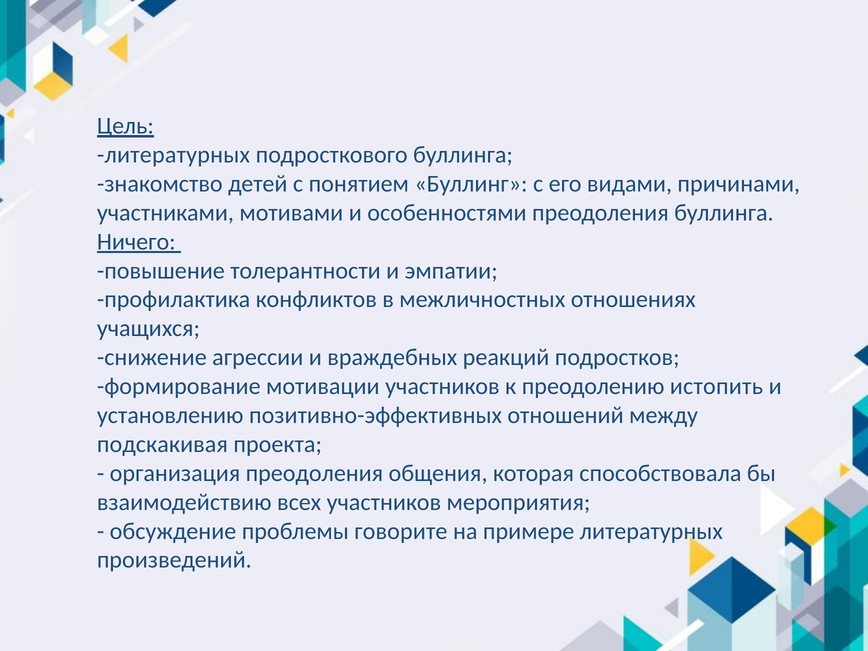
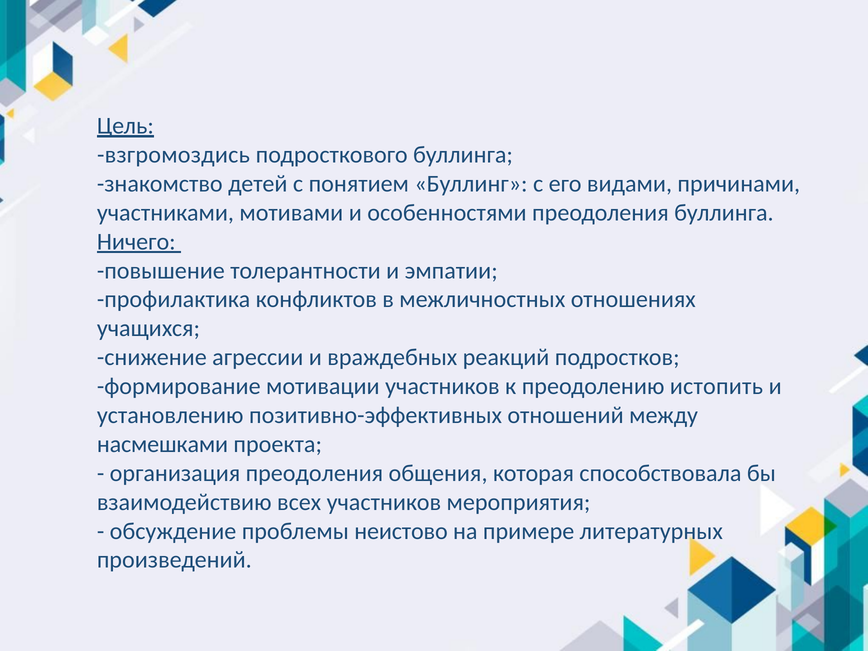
литературных: литературных -> взгромоздись (173, 155)
подскакивая: подскакивая -> насмешками (163, 444)
говорите: говорите -> неистово (401, 531)
